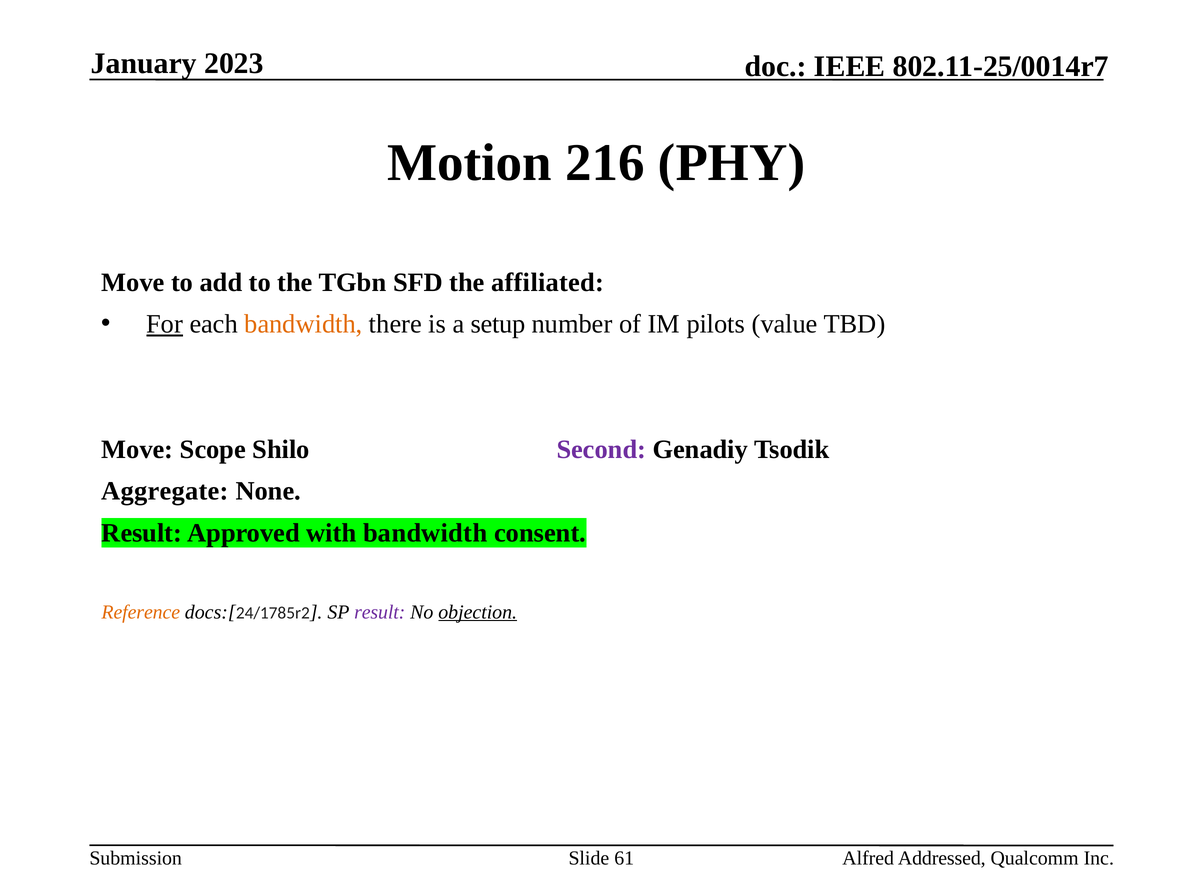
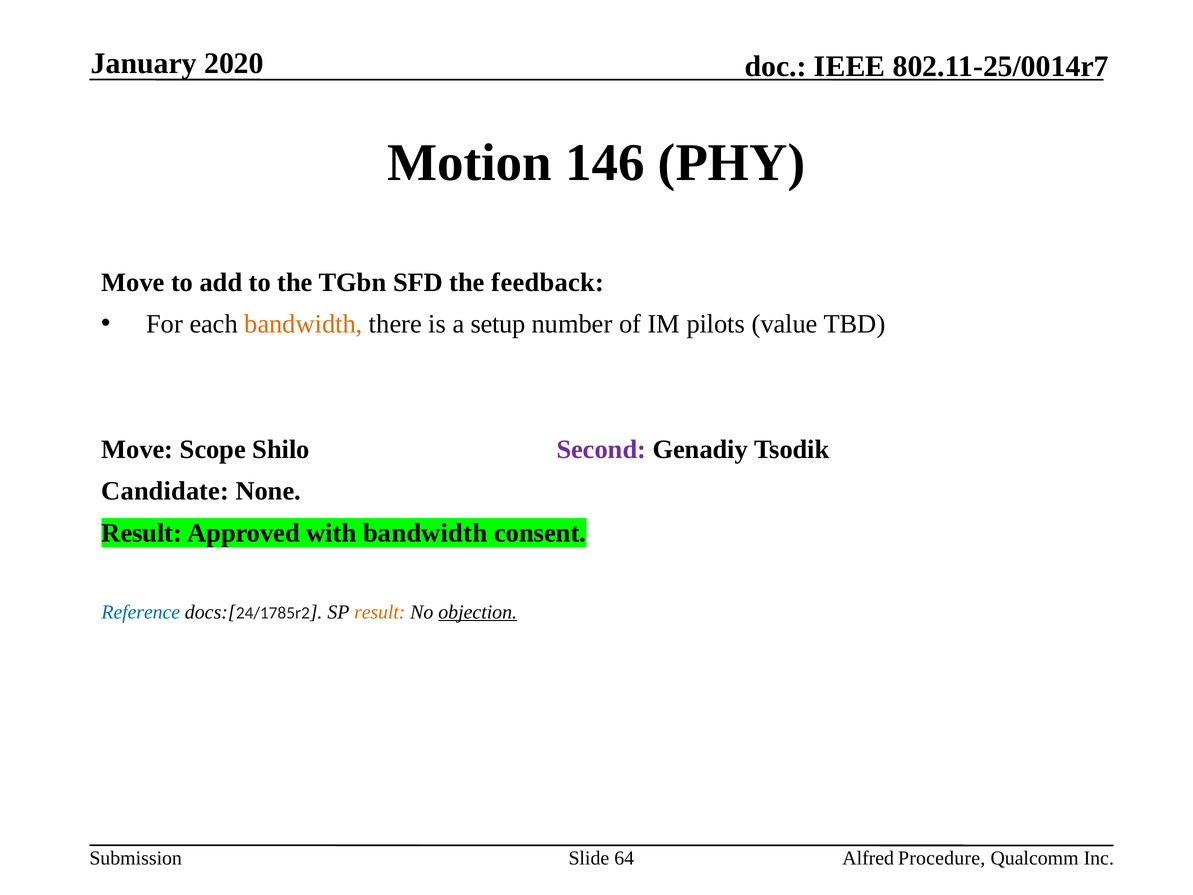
2023: 2023 -> 2020 (234, 63)
216: 216 -> 146 (605, 163)
affiliated: affiliated -> feedback (548, 282)
For underline: present -> none (165, 324)
Aggregate: Aggregate -> Candidate (165, 491)
Reference colour: orange -> blue (141, 612)
result colour: purple -> orange (380, 612)
61: 61 -> 64 (624, 858)
Addressed: Addressed -> Procedure (942, 858)
